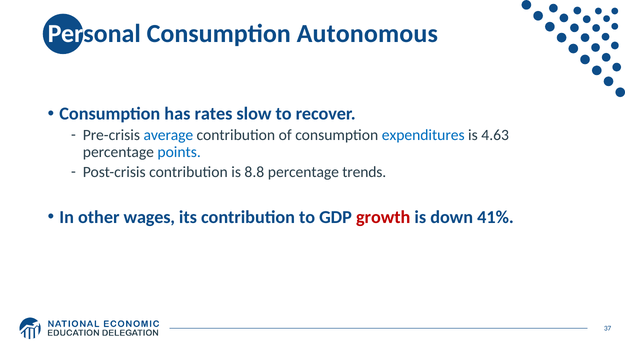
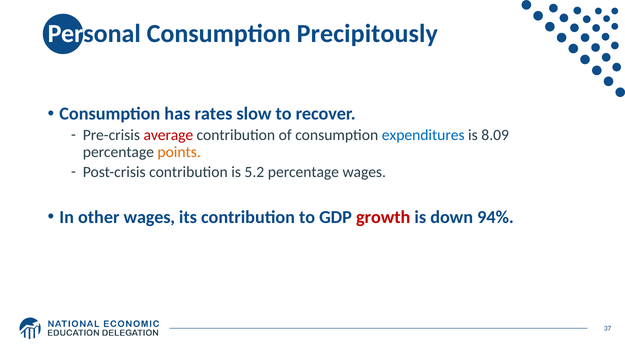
Autonomous: Autonomous -> Precipitously (367, 34)
average colour: blue -> red (168, 136)
4.63: 4.63 -> 8.09 (495, 136)
points colour: blue -> orange (179, 152)
8.8: 8.8 -> 5.2 (254, 173)
percentage trends: trends -> wages (364, 173)
41%: 41% -> 94% (496, 217)
